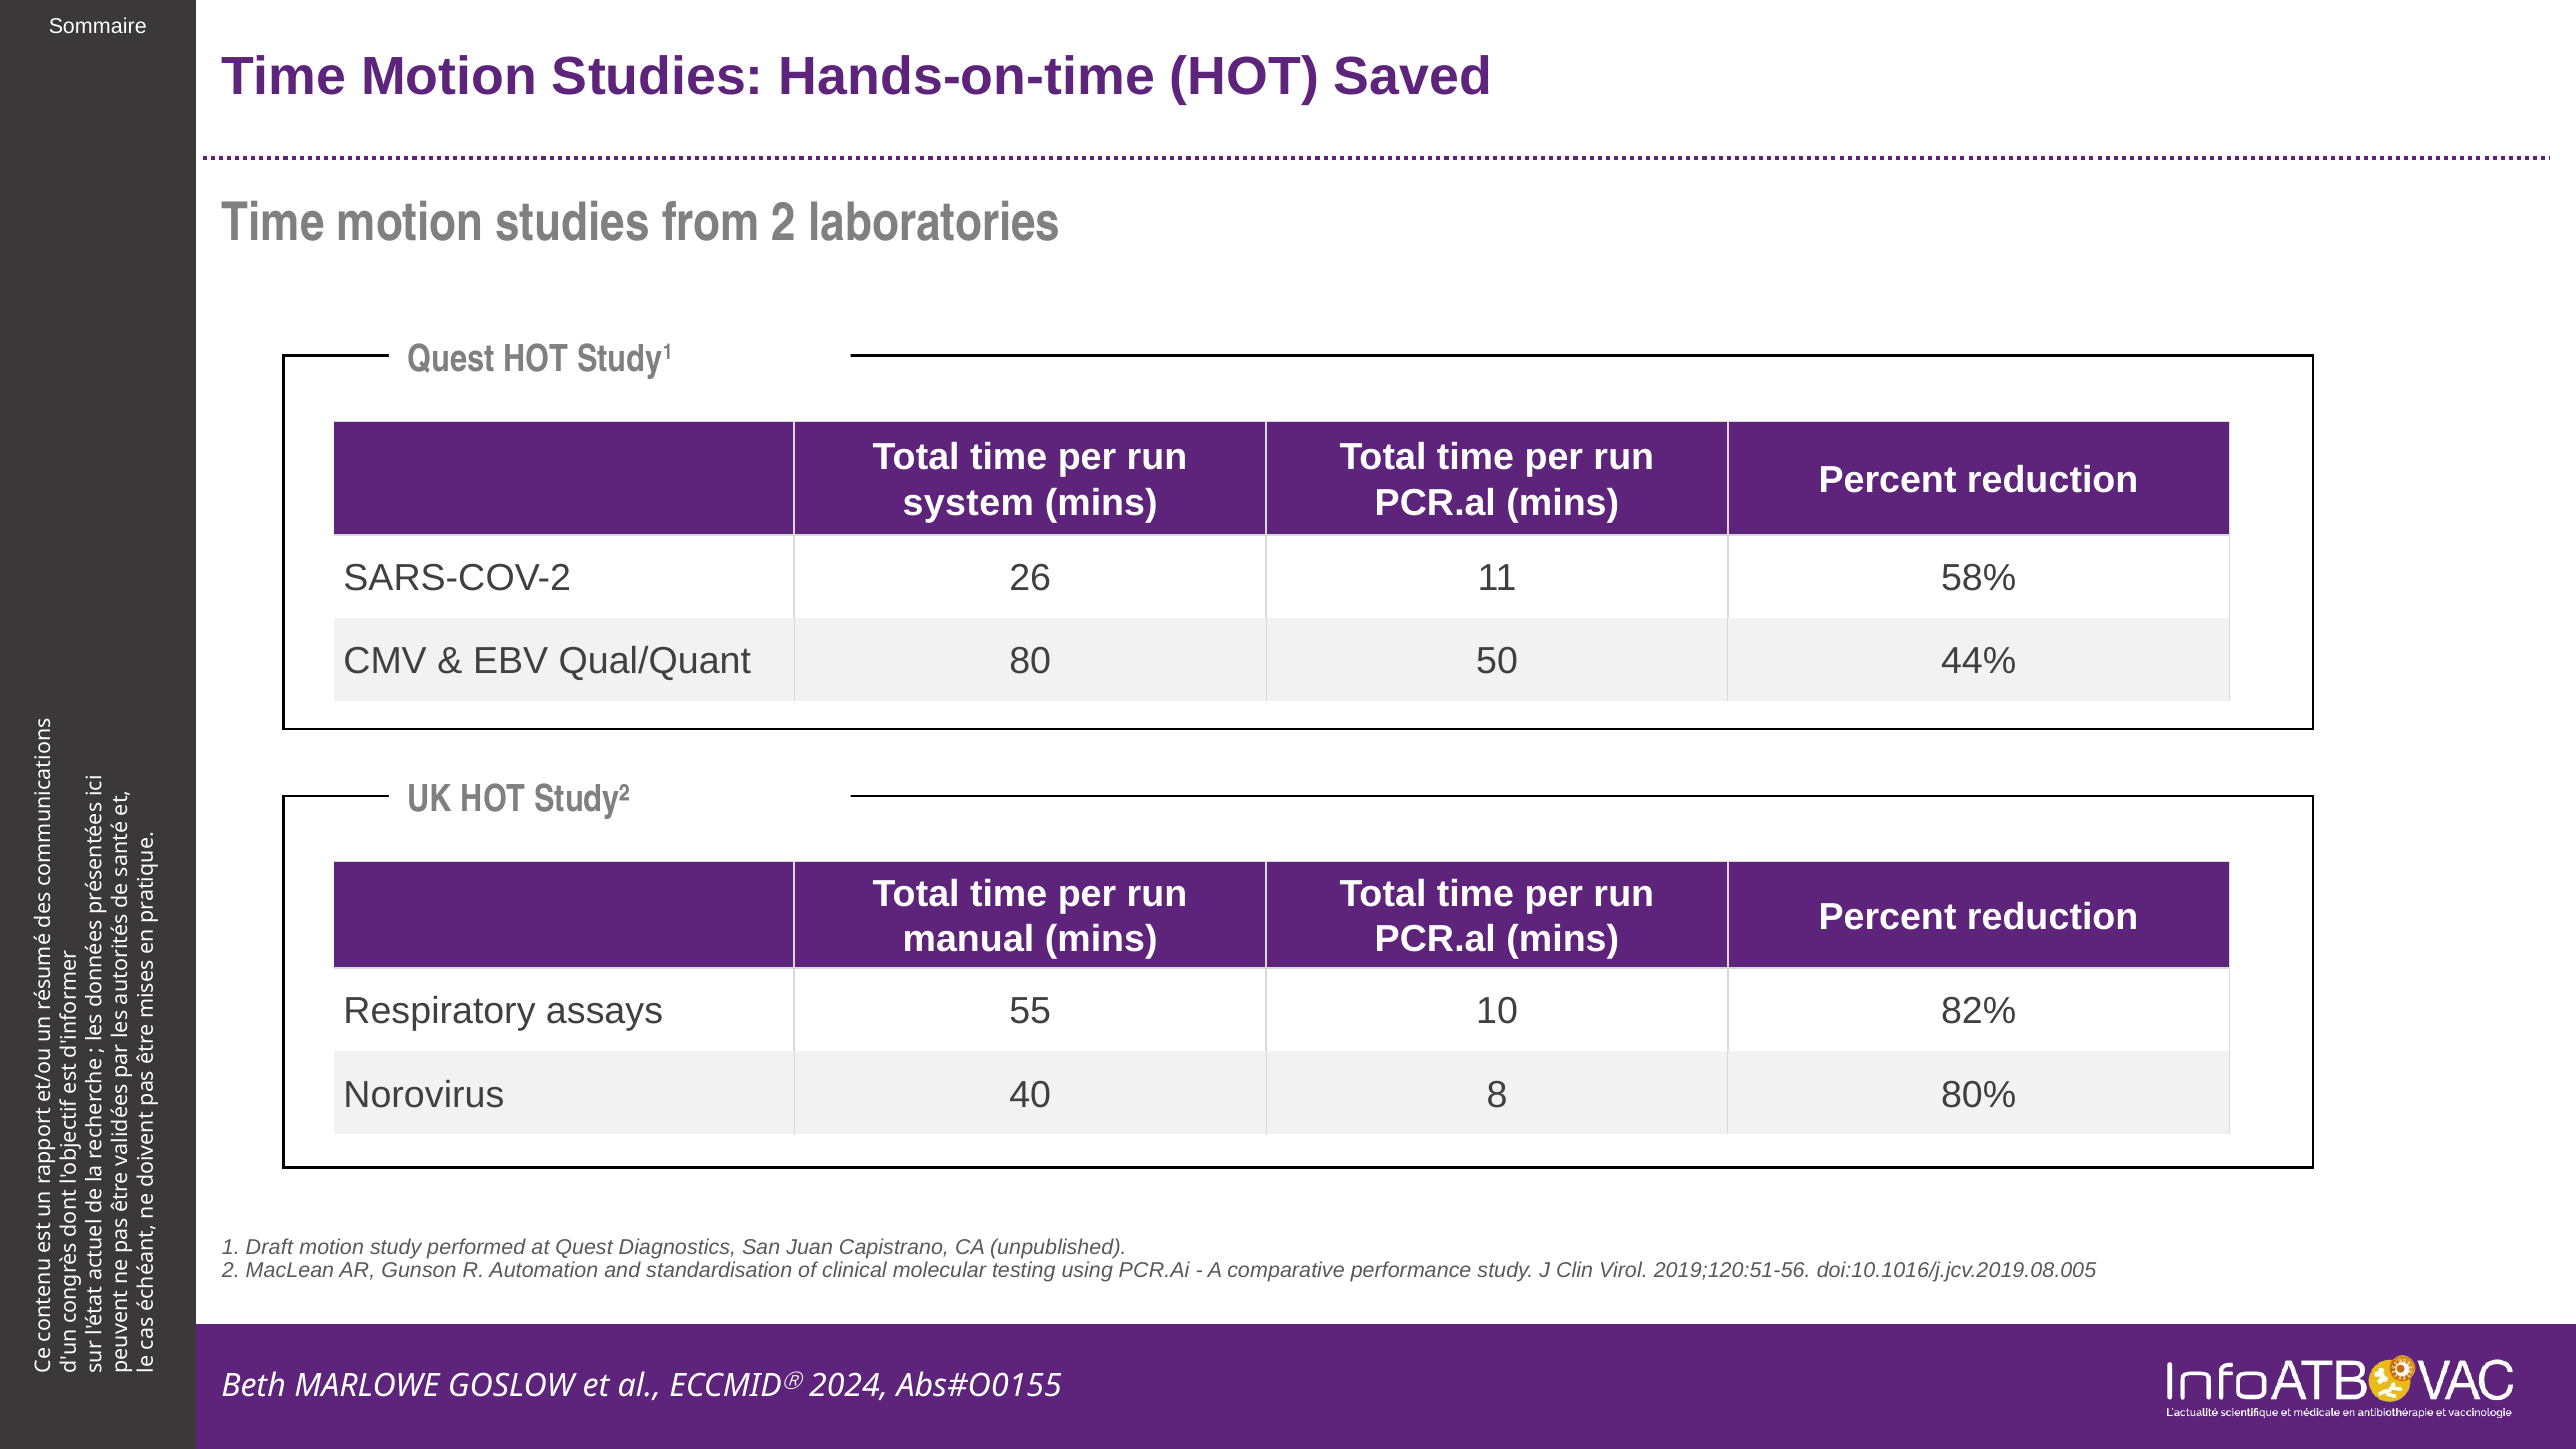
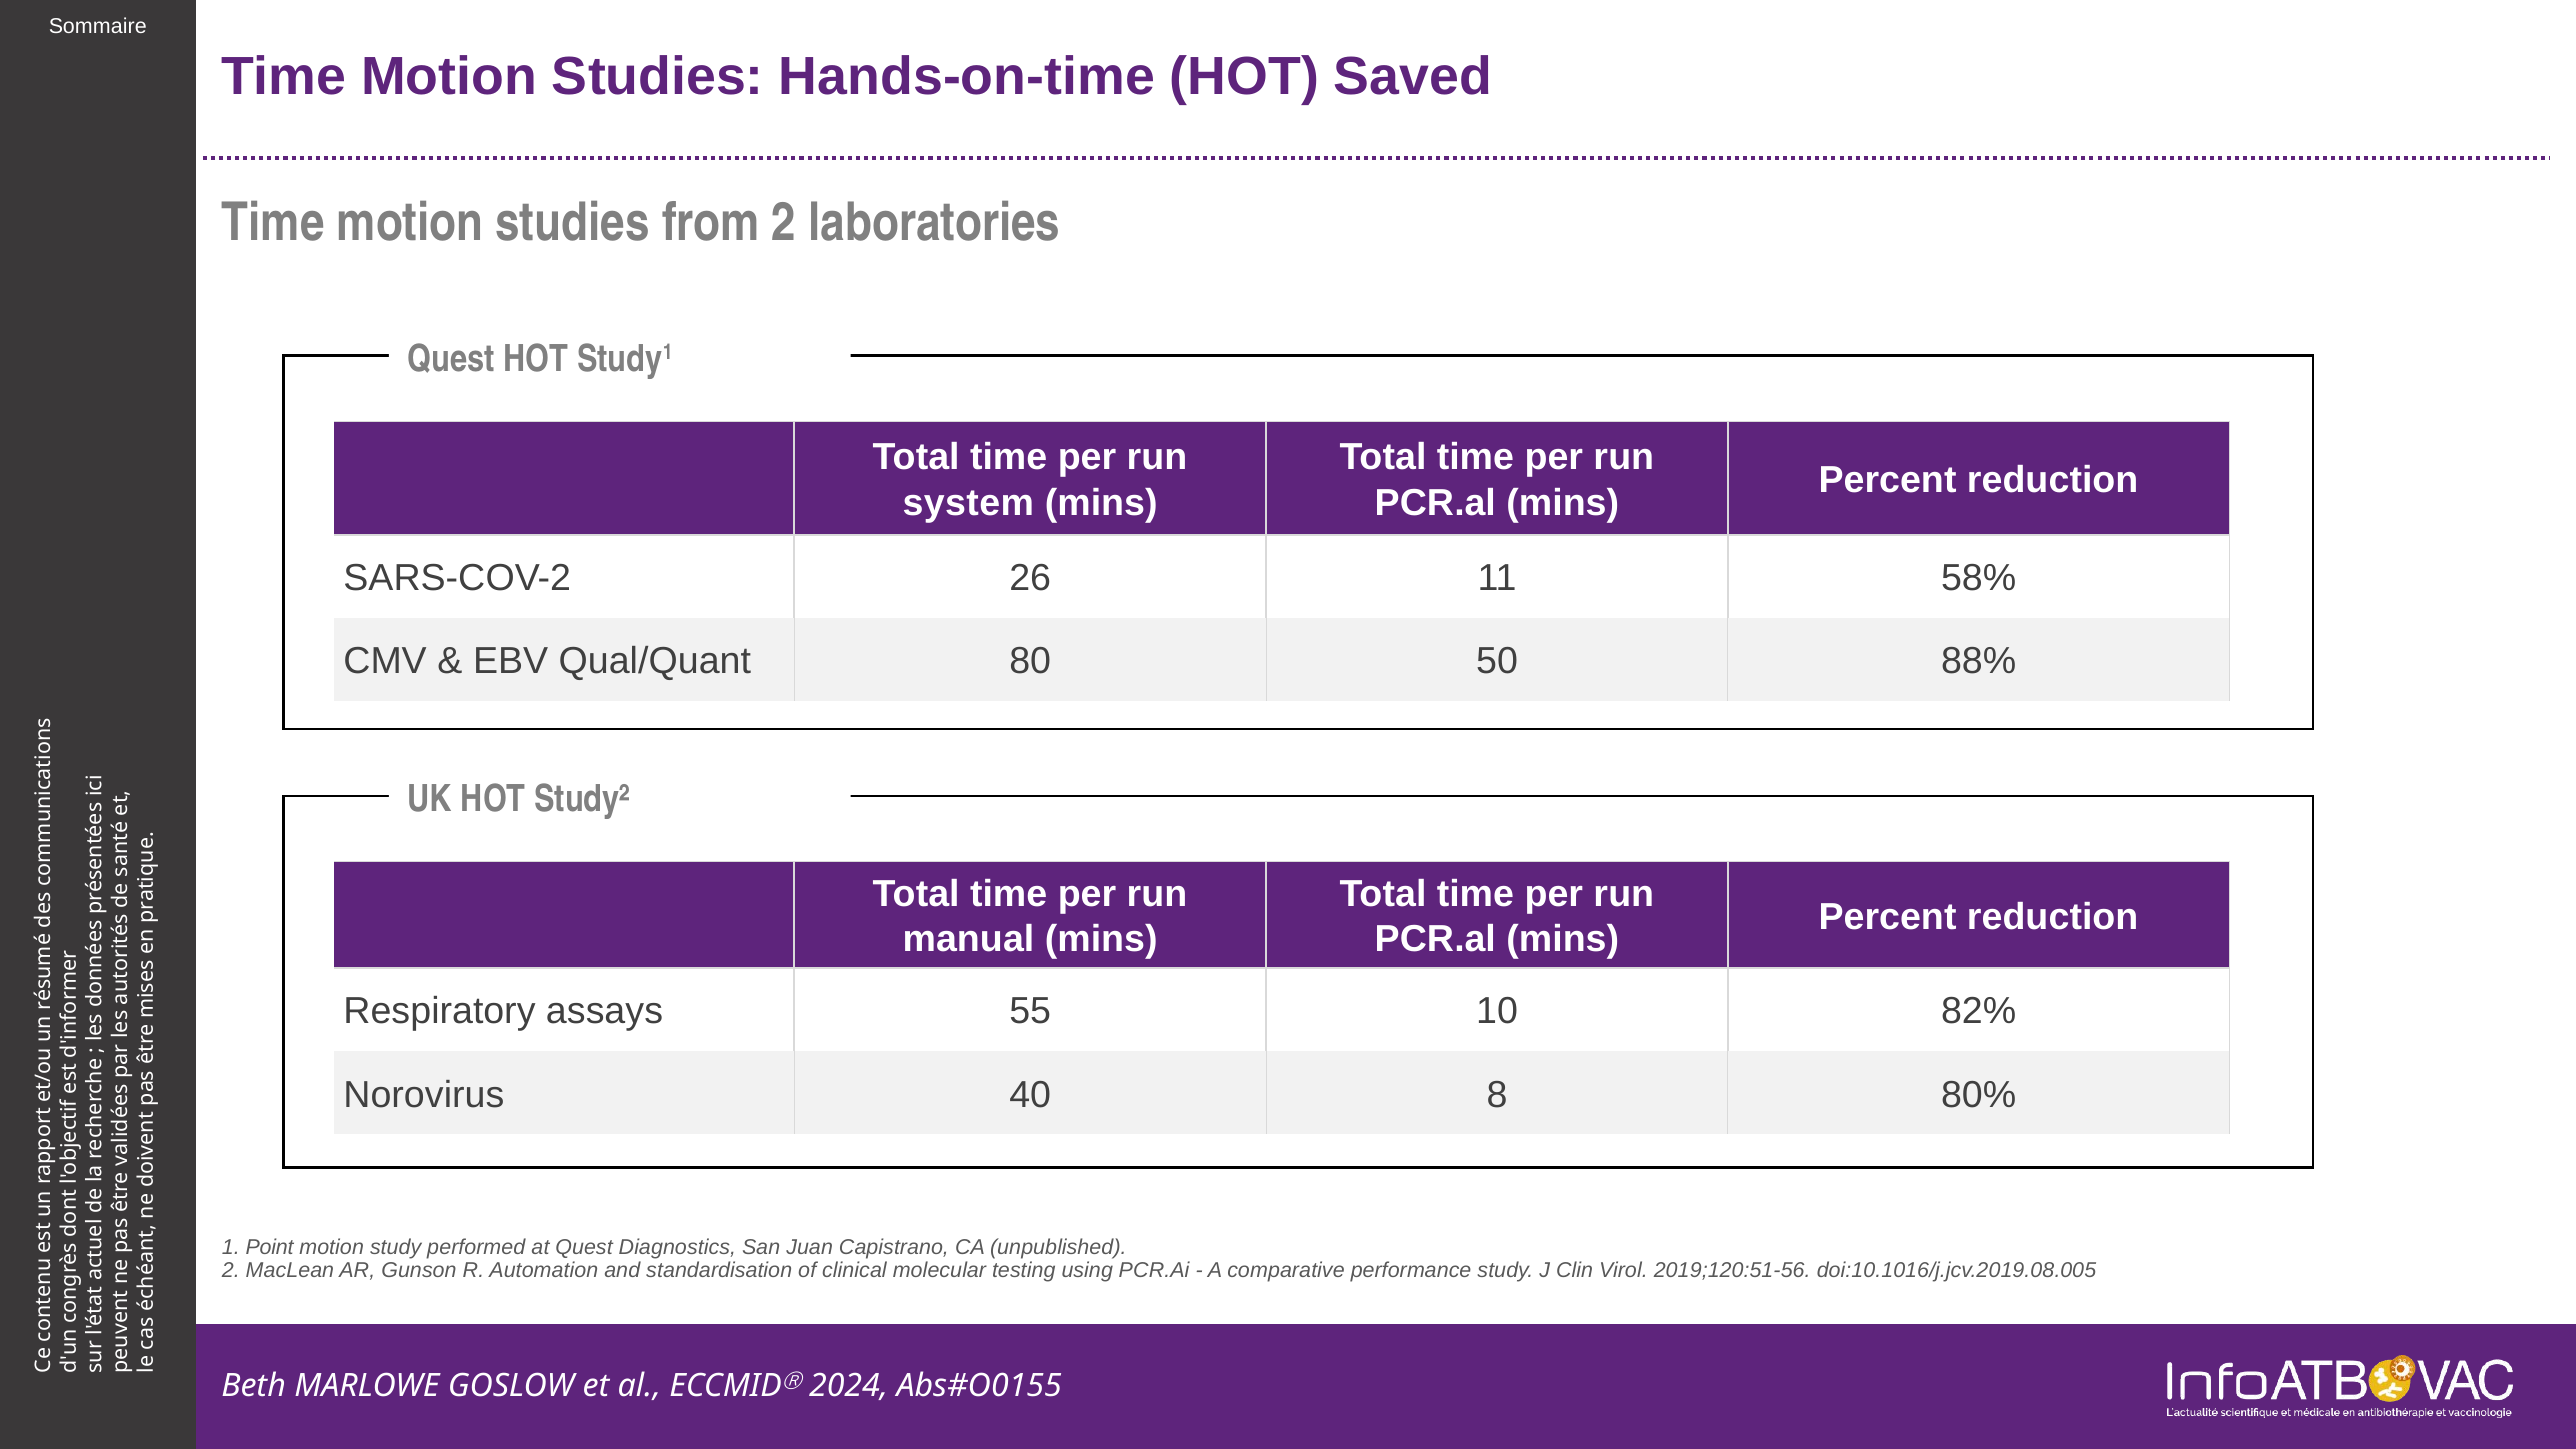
44%: 44% -> 88% (1979, 662)
Draft: Draft -> Point (270, 1248)
